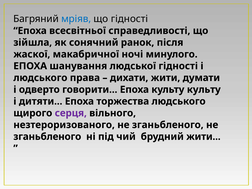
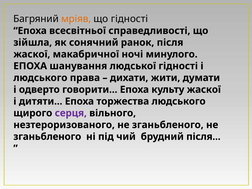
мріяв colour: blue -> orange (76, 19)
культу культу: культу -> жаскої (204, 90)
брудний жити: жити -> після (203, 137)
